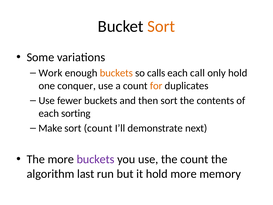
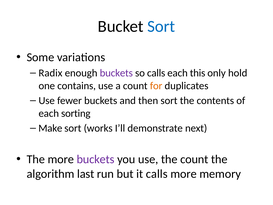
Sort colour: orange -> blue (161, 26)
Work: Work -> Radix (50, 73)
buckets colour: orange -> purple (116, 73)
call: call -> this (198, 73)
conquer: conquer -> contains (77, 86)
sort count: count -> works (98, 128)
it hold: hold -> calls (157, 174)
